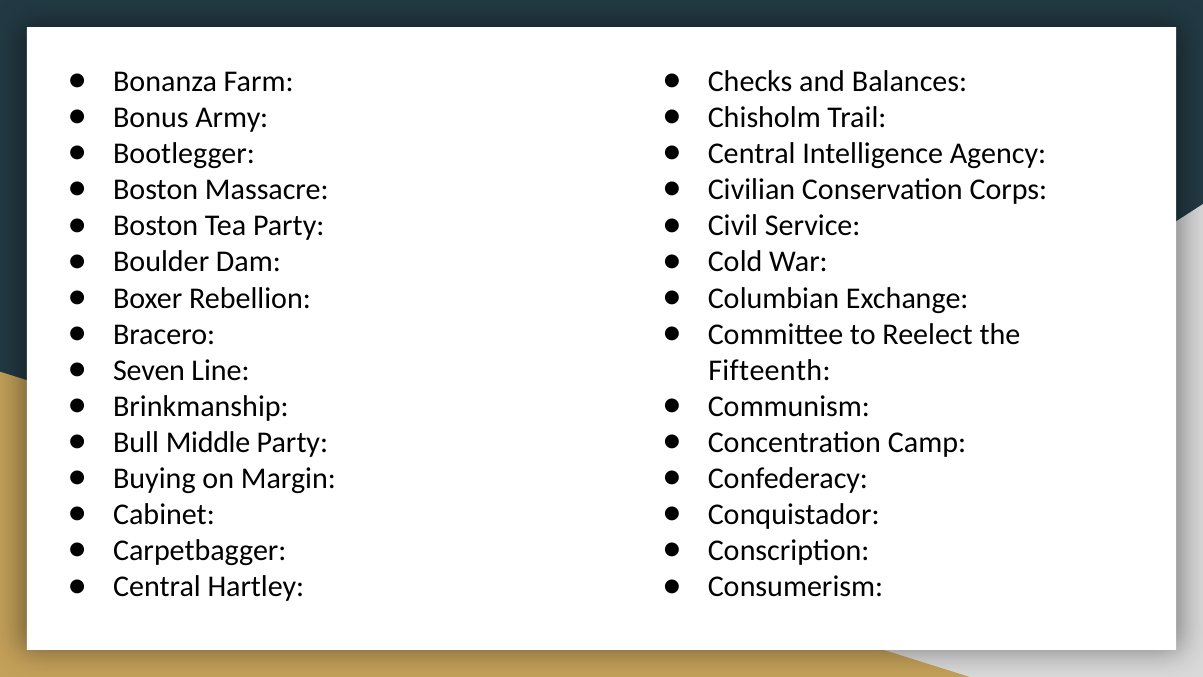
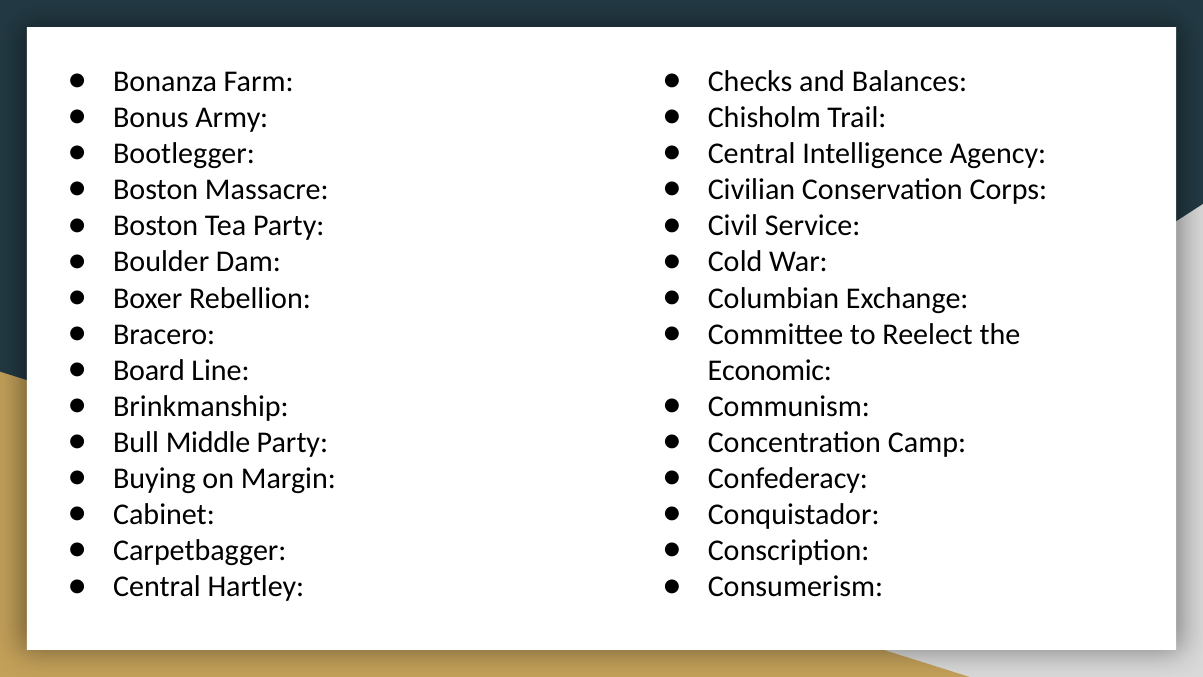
Seven: Seven -> Board (149, 370)
Fifteenth: Fifteenth -> Economic (770, 370)
